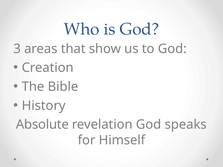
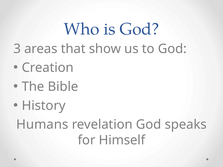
Absolute: Absolute -> Humans (42, 125)
